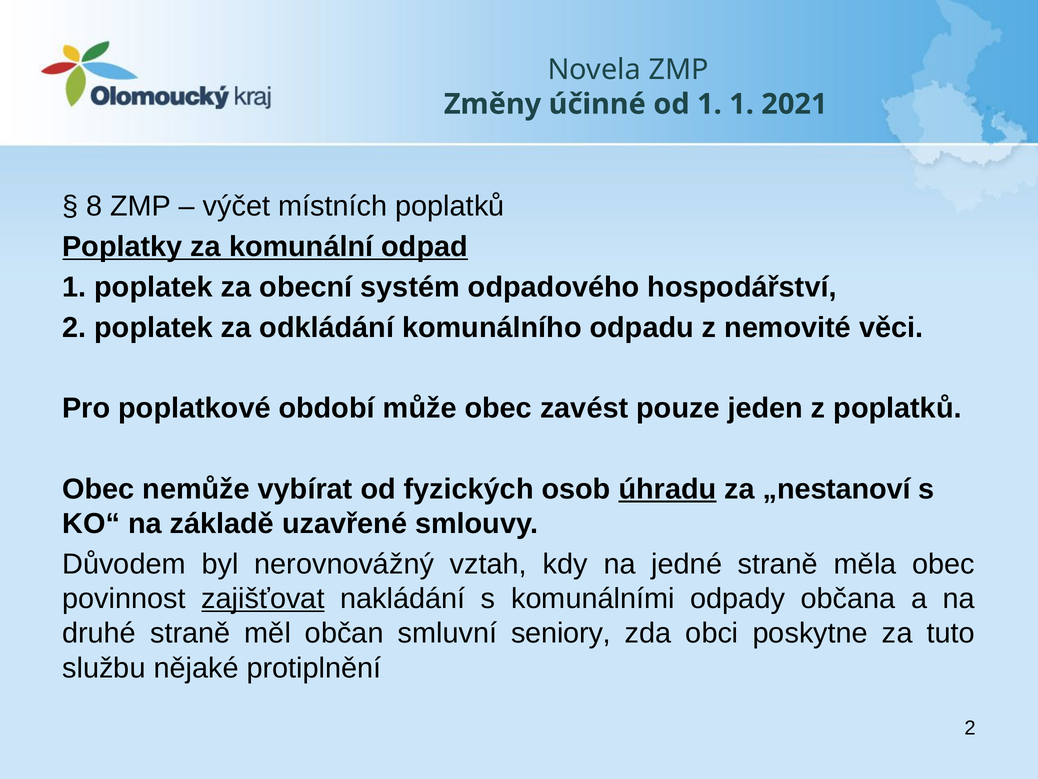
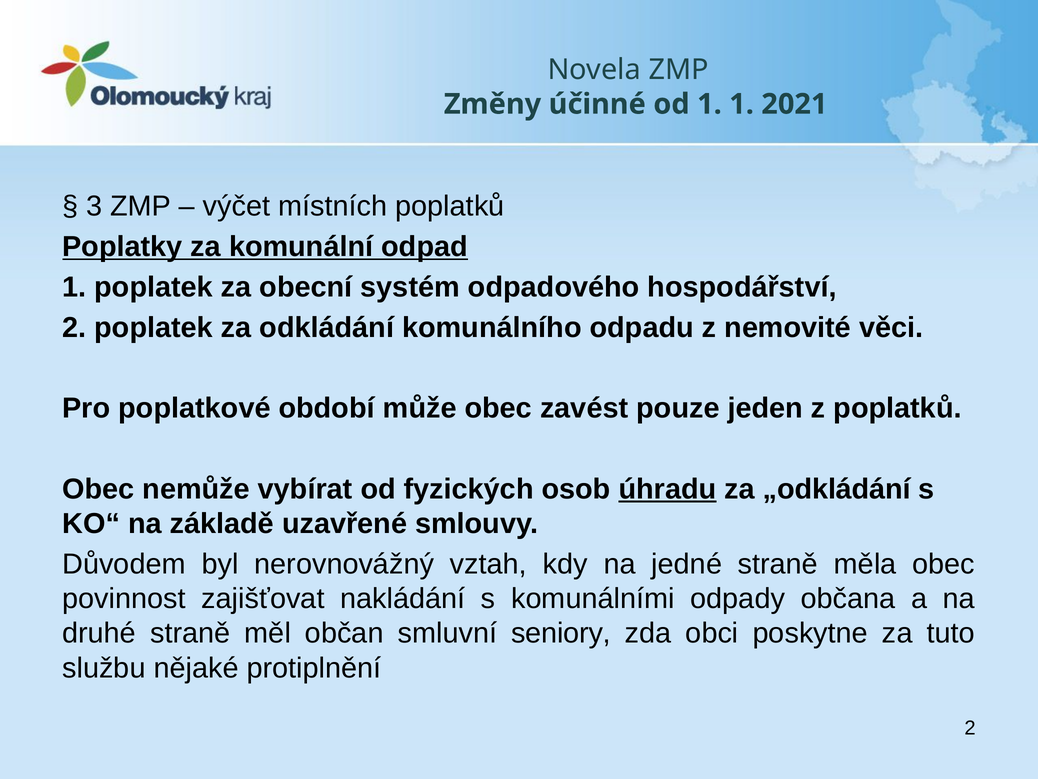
8: 8 -> 3 (94, 206)
„nestanoví: „nestanoví -> „odkládání (837, 489)
zajišťovat underline: present -> none (263, 598)
